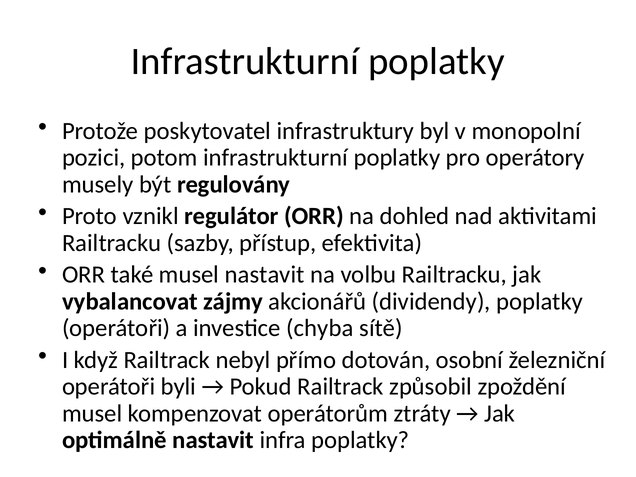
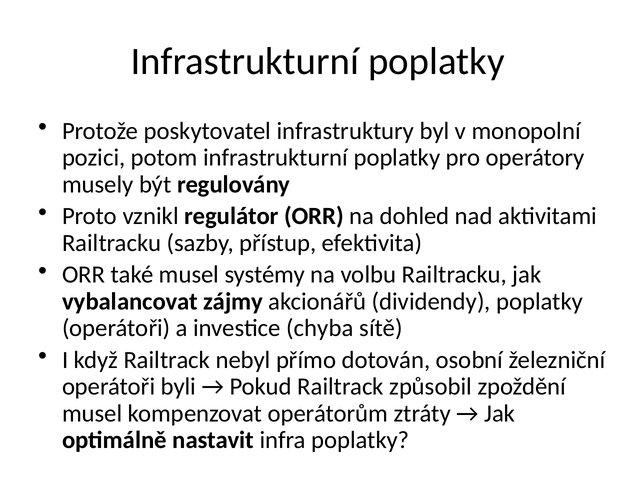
musel nastavit: nastavit -> systémy (265, 275)
